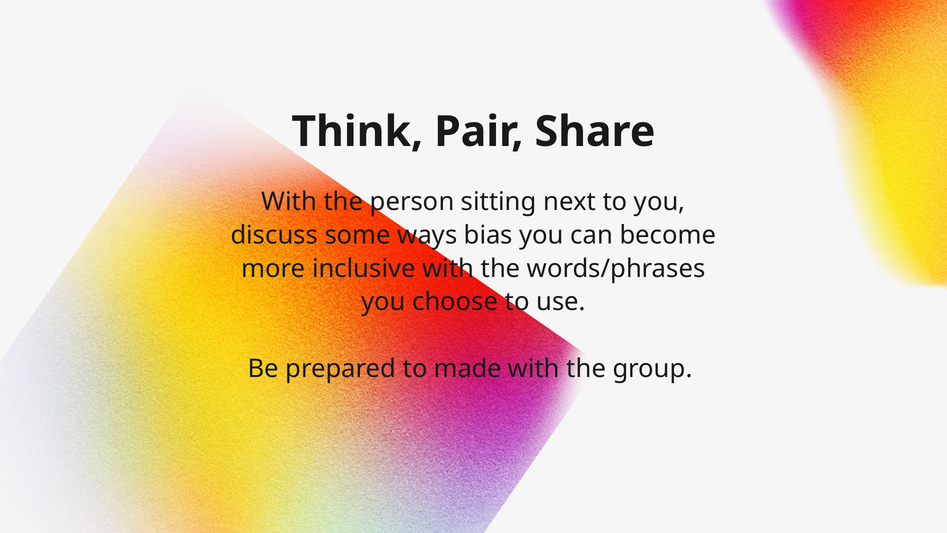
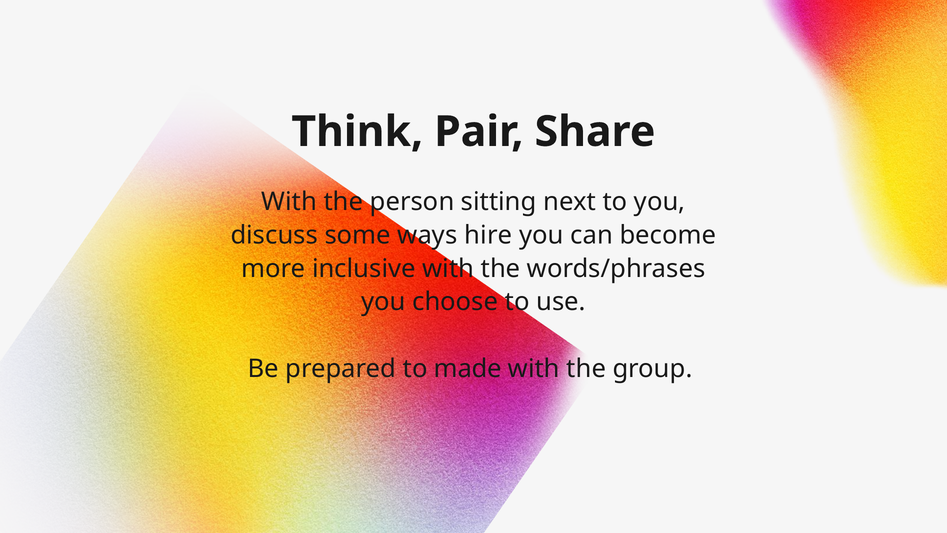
bias: bias -> hire (488, 235)
